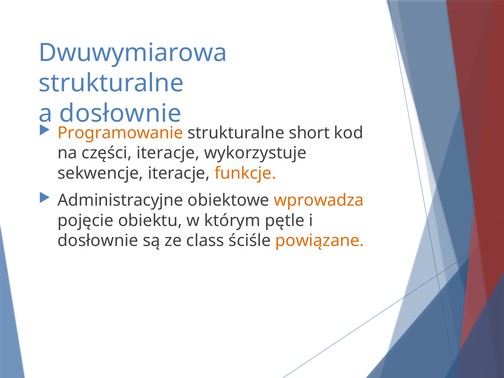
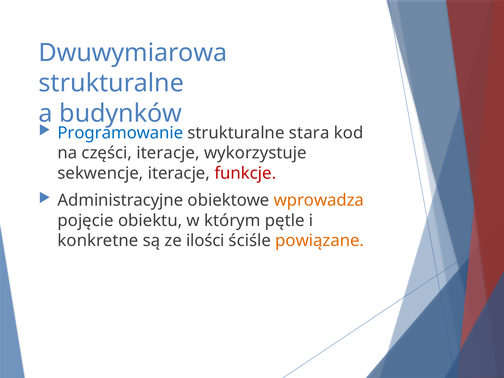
dosłownie: dosłownie -> budynków (121, 113)
Programowanie colour: orange -> blue (120, 133)
short: short -> stara (309, 133)
funkcje colour: orange -> red (245, 173)
dosłownie: dosłownie -> konkretne (98, 241)
class: class -> ilości (205, 241)
